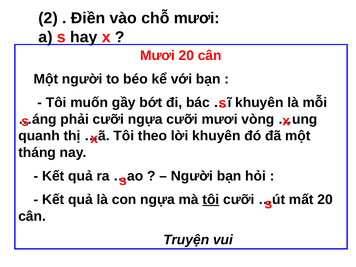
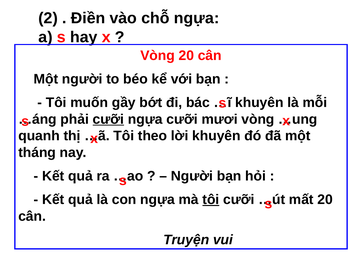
chỗ mươi: mươi -> ngựa (197, 18)
Mươi: Mươi -> Vòng (158, 56)
cưỡi underline: none -> present (108, 119)
